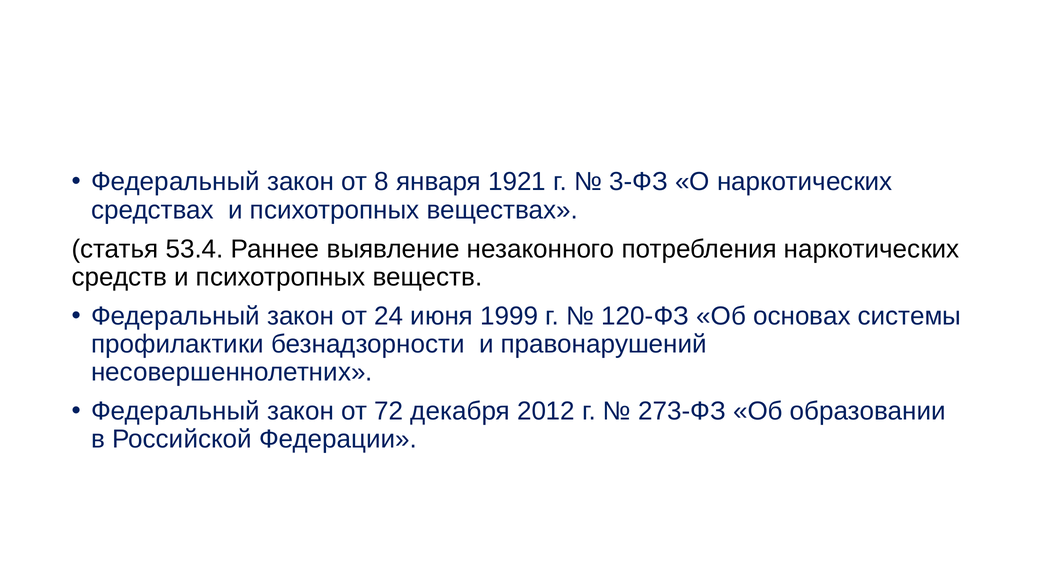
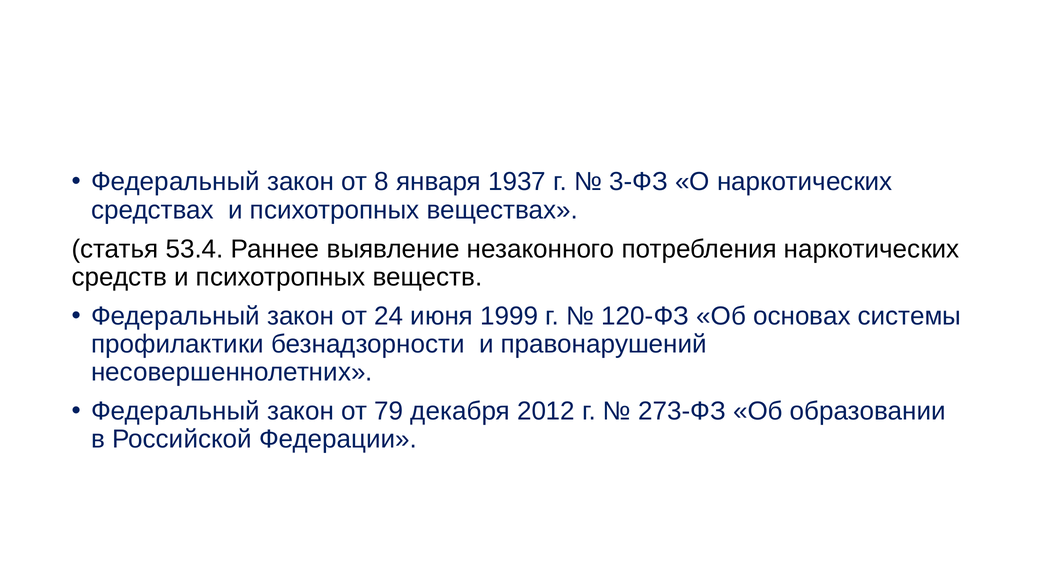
1921: 1921 -> 1937 (517, 182)
72: 72 -> 79 (389, 411)
